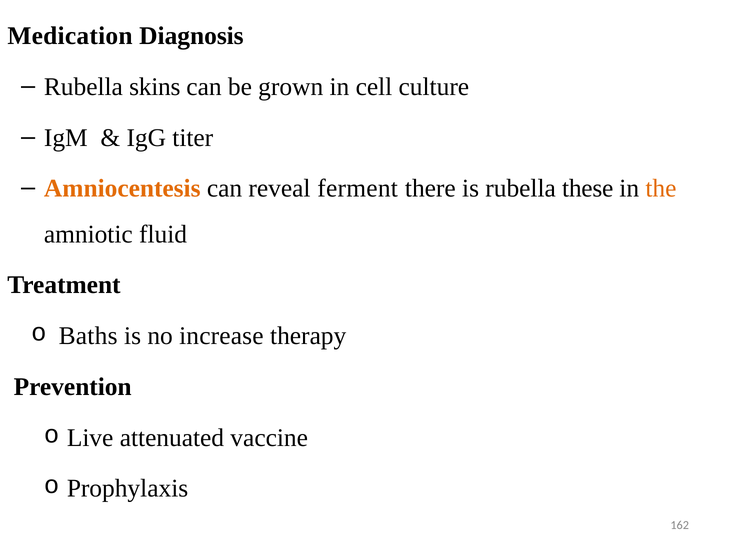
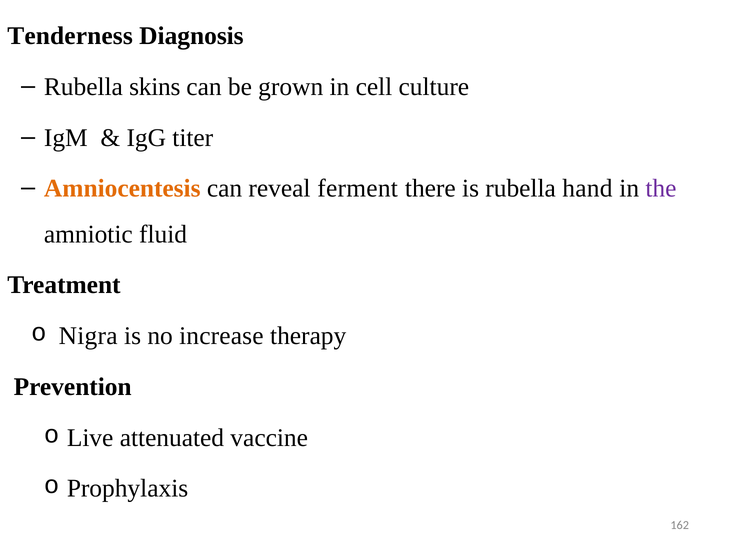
Medication: Medication -> Tenderness (70, 36)
these: these -> hand (587, 188)
the colour: orange -> purple (661, 188)
Baths: Baths -> Nigra (88, 336)
